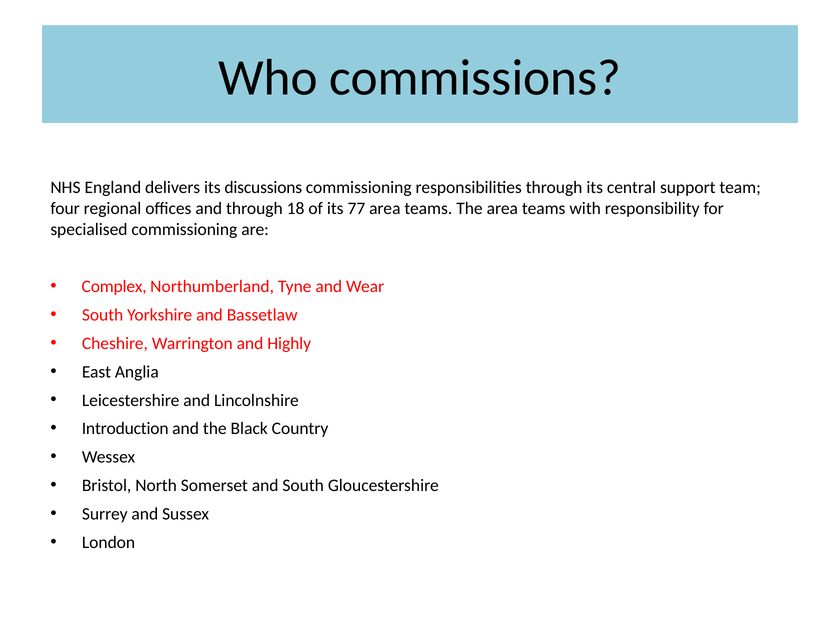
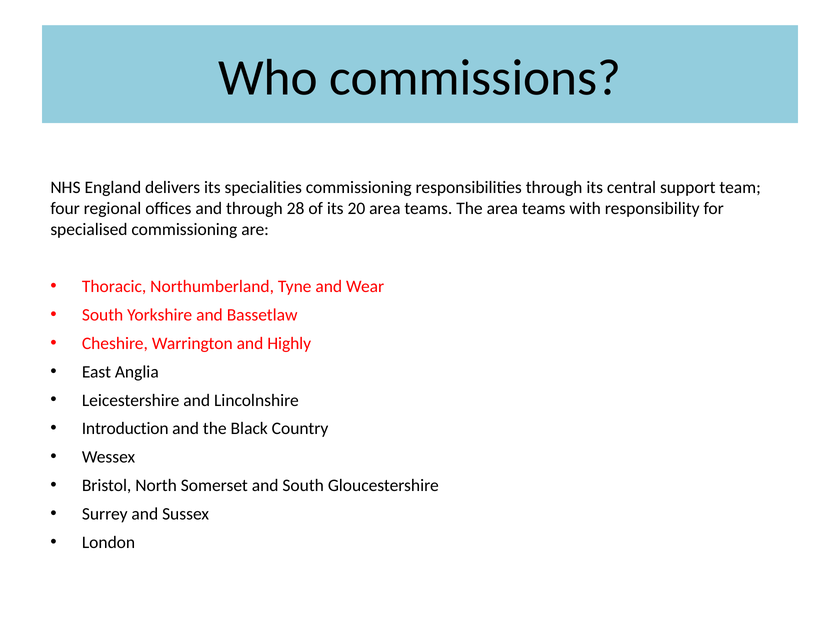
discussions: discussions -> specialities (263, 187)
18: 18 -> 28 (296, 208)
77: 77 -> 20 (356, 208)
Complex: Complex -> Thoracic (114, 286)
